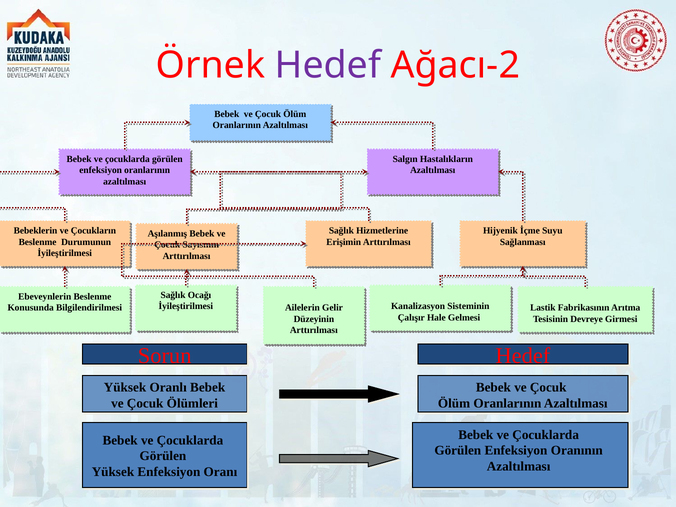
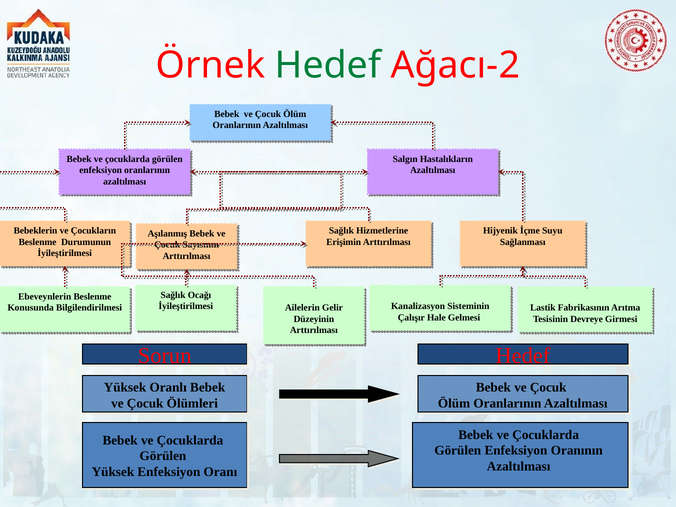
Hedef colour: purple -> green (328, 65)
